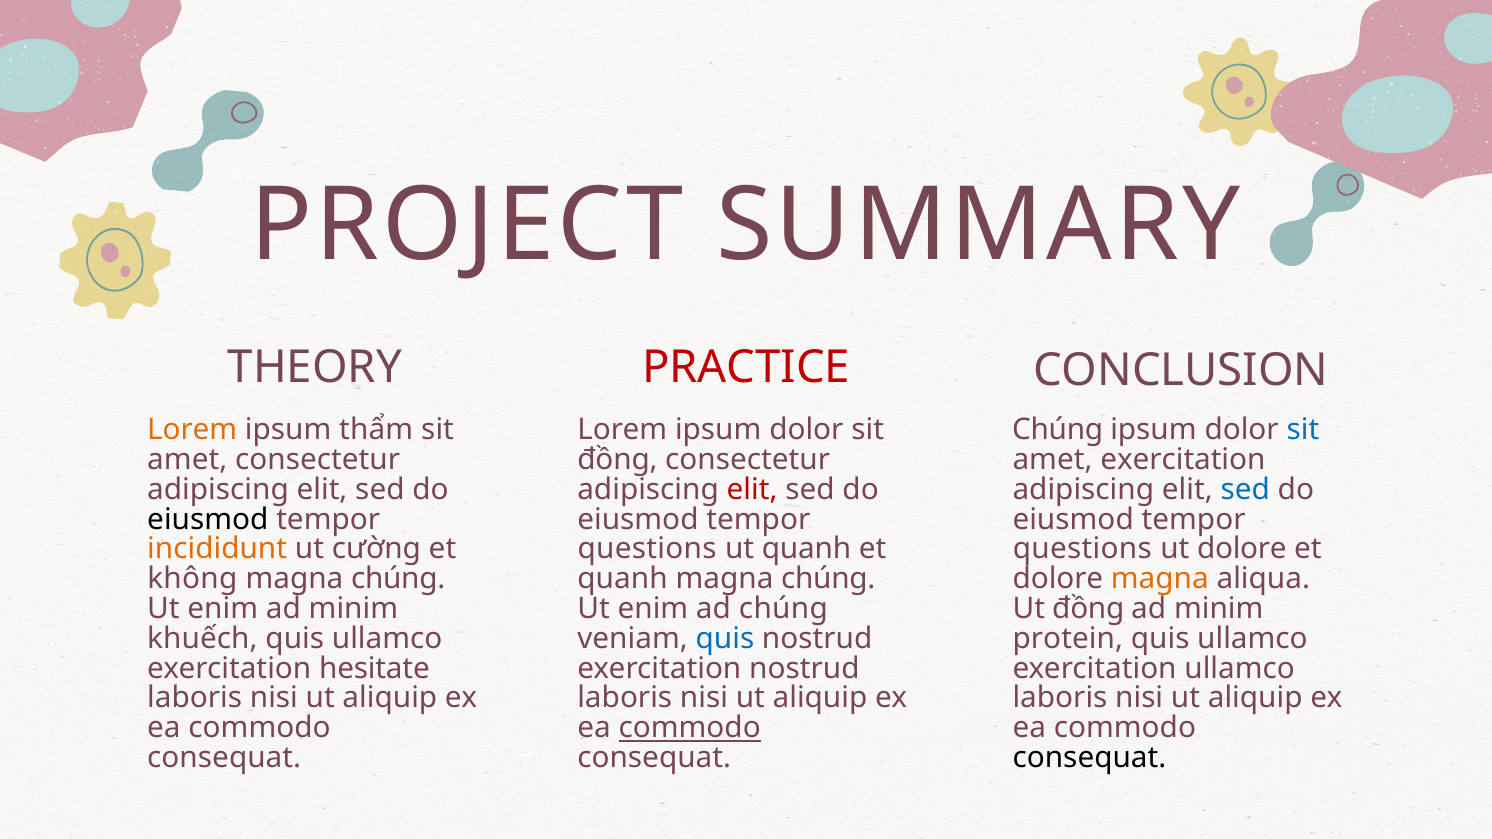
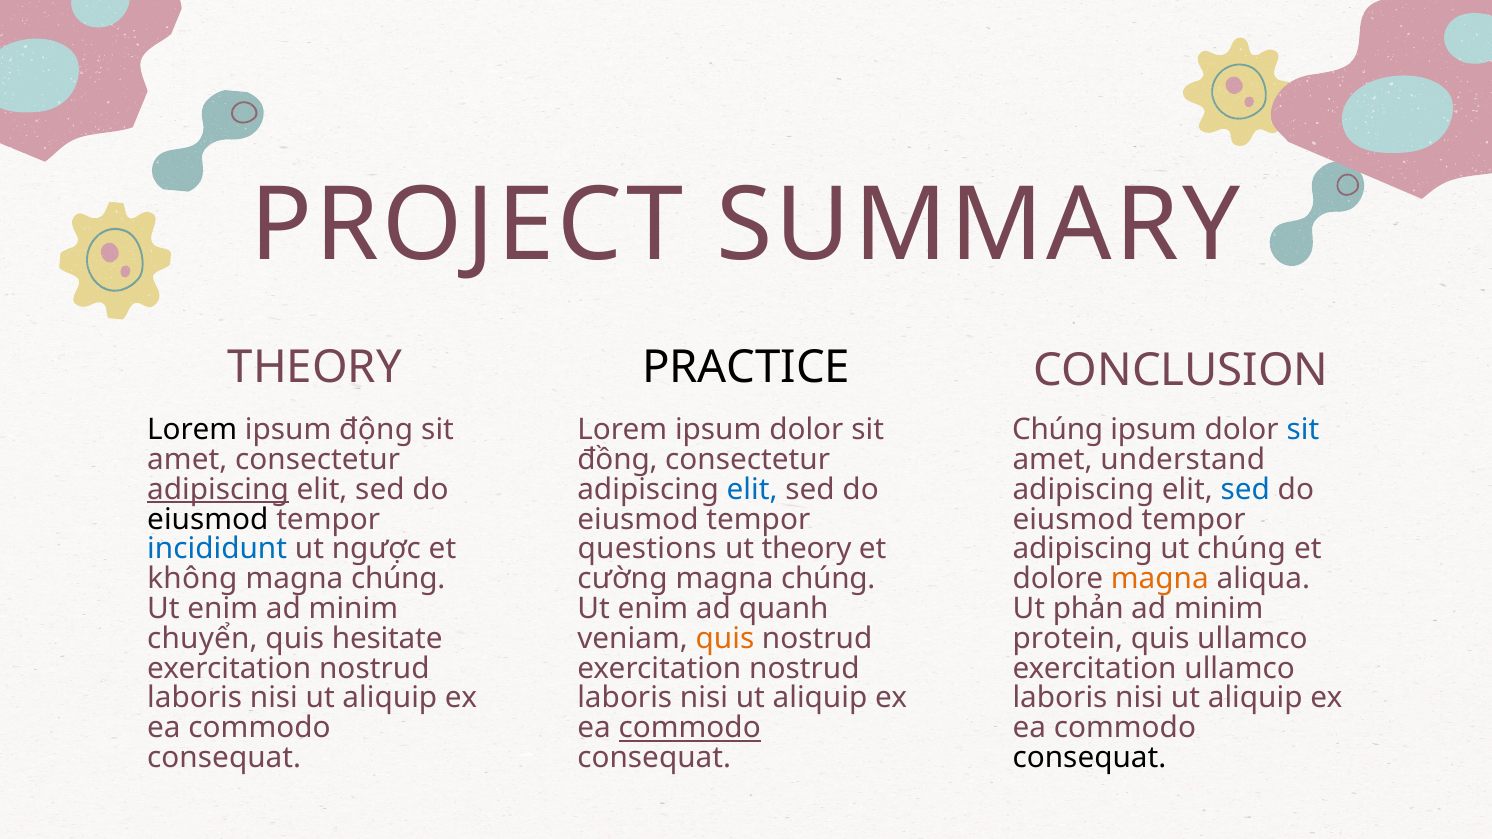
PRACTICE colour: red -> black (746, 368)
Lorem colour: orange -> black (192, 430)
thẩm: thẩm -> động (376, 430)
amet exercitation: exercitation -> understand (1183, 460)
adipiscing underline: none -> present (218, 490)
elit colour: red -> blue (752, 490)
incididunt colour: orange -> blue (217, 549)
cường: cường -> ngược (376, 549)
ut quanh: quanh -> theory (807, 549)
questions: questions -> adipiscing (1083, 549)
ut dolore: dolore -> chúng (1242, 549)
quanh: quanh -> cường (622, 579)
ad chúng: chúng -> quanh (784, 609)
Ut đồng: đồng -> phản (1088, 609)
khuếch: khuếch -> chuyển (202, 639)
ullamco: ullamco -> hesitate (387, 639)
quis colour: blue -> orange (725, 639)
hesitate: hesitate -> nostrud (374, 668)
